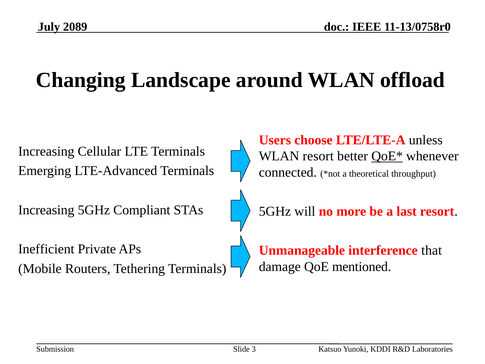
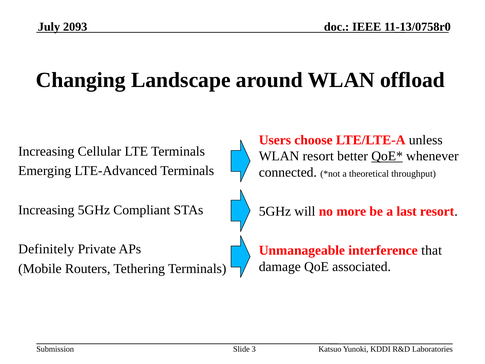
2089: 2089 -> 2093 (75, 27)
Inefficient: Inefficient -> Definitely (46, 249)
mentioned: mentioned -> associated (362, 267)
